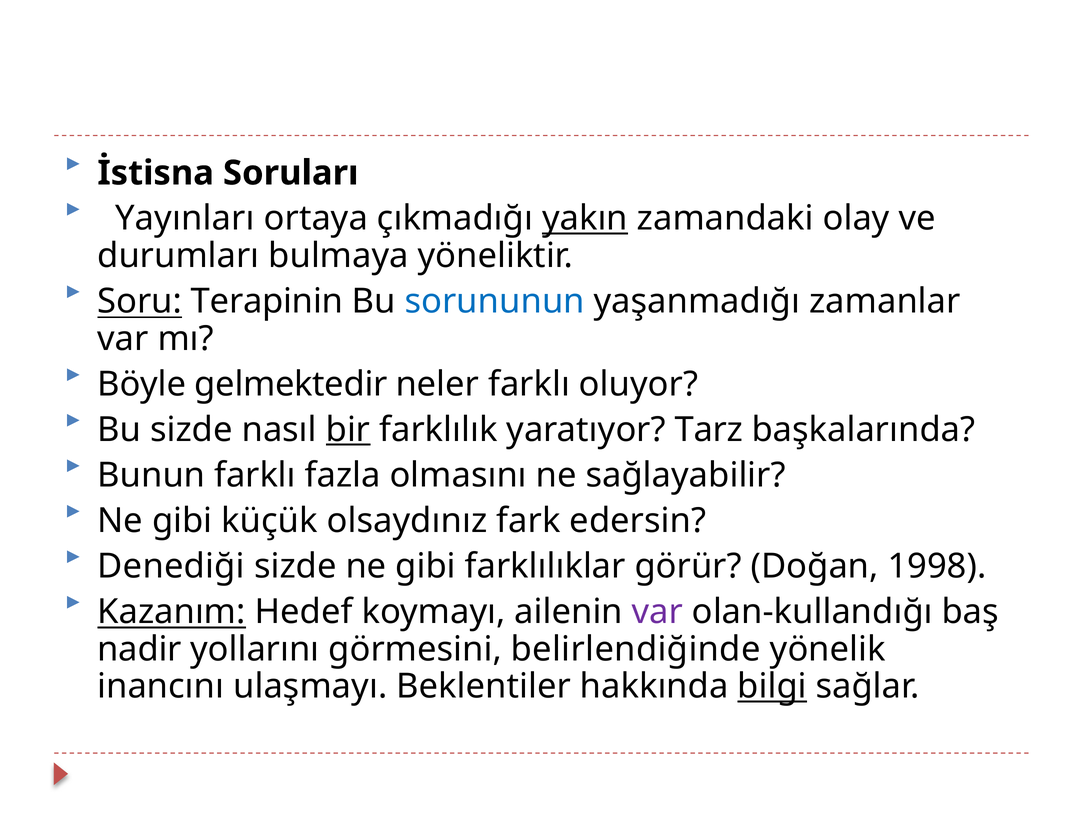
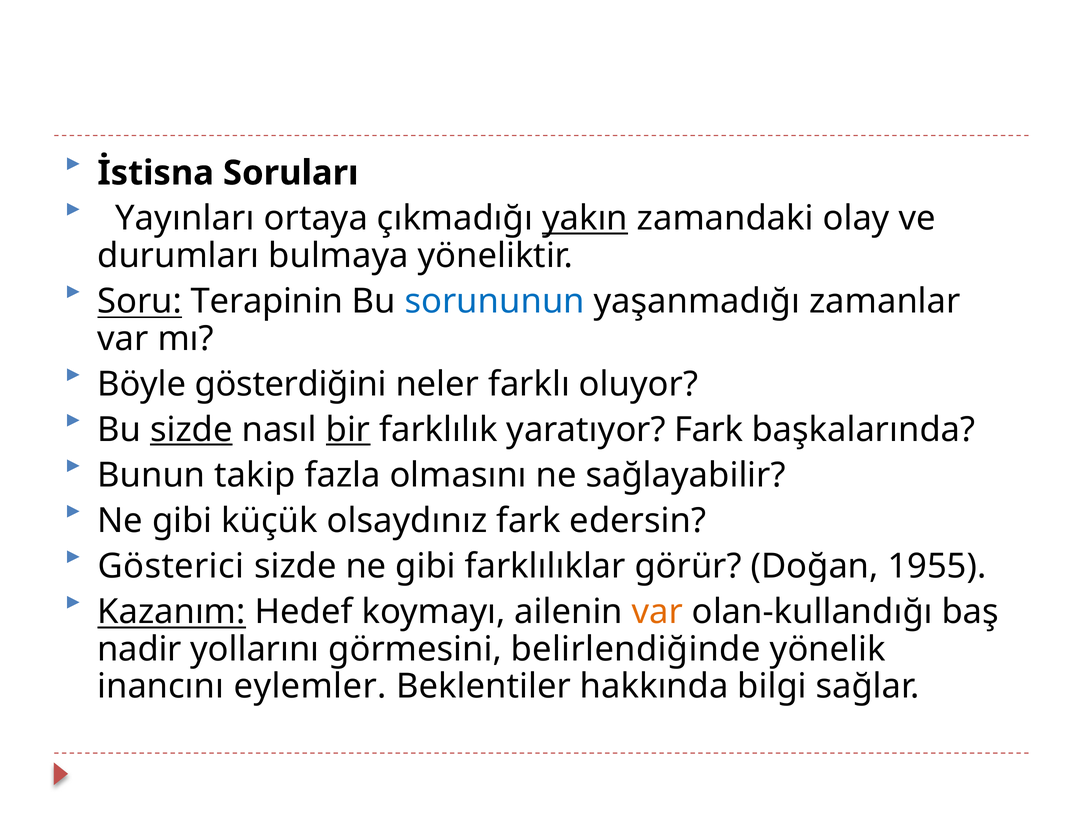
gelmektedir: gelmektedir -> gösterdiğini (291, 384)
sizde underline: none -> present (191, 429)
yaratıyor Tarz: Tarz -> Fark (709, 429)
Bunun farklı: farklı -> takip (255, 475)
Denediği: Denediği -> Gösterici (171, 566)
1998: 1998 -> 1955 (937, 566)
var colour: purple -> orange (657, 611)
ulaşmayı: ulaşmayı -> eylemler (310, 686)
bilgi underline: present -> none (772, 686)
